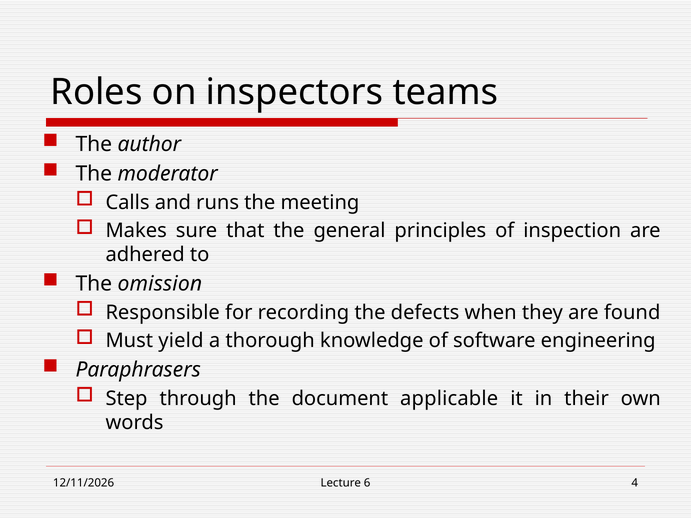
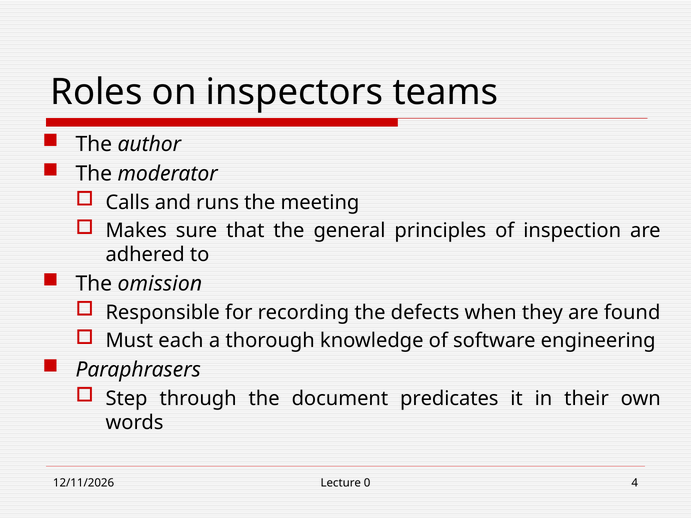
yield: yield -> each (181, 341)
applicable: applicable -> predicates (449, 399)
6: 6 -> 0 (367, 483)
